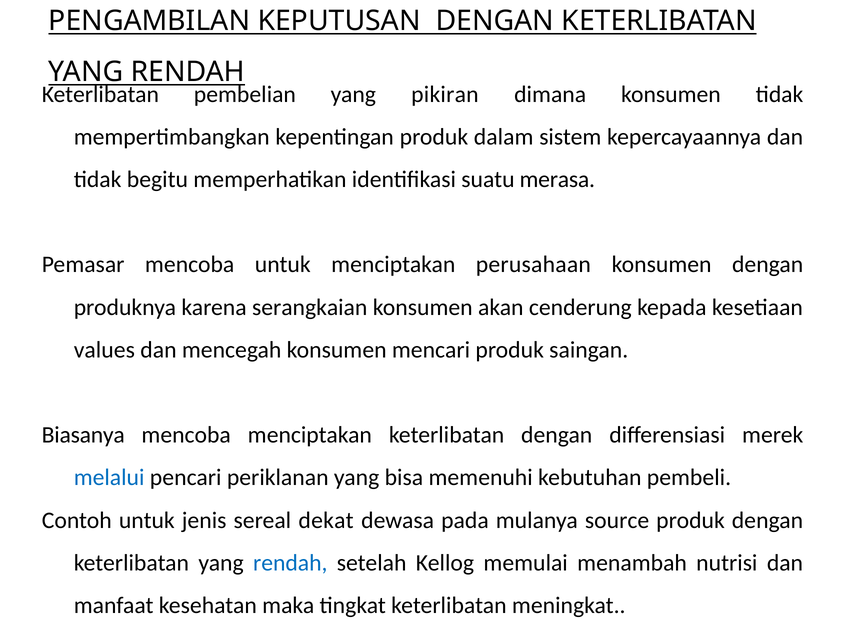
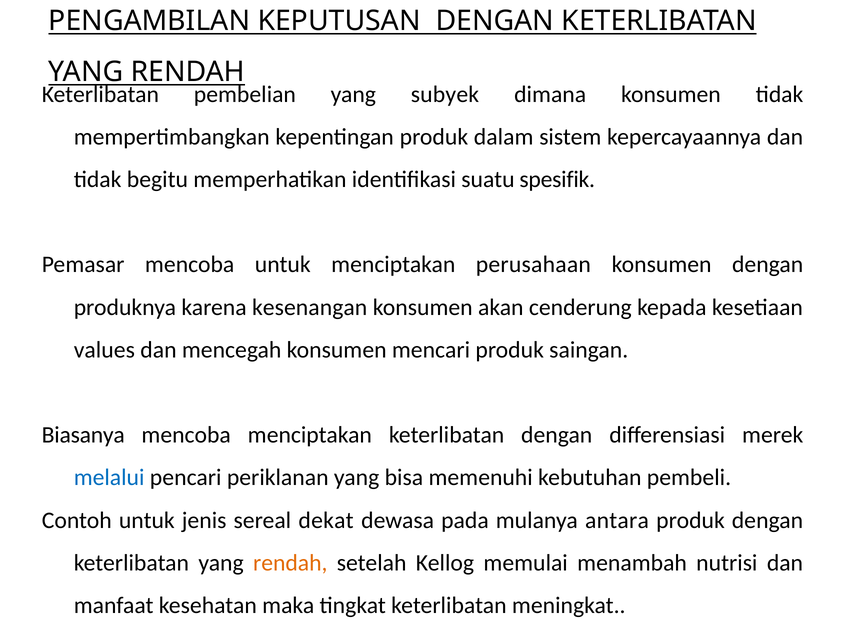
pikiran: pikiran -> subyek (445, 94)
merasa: merasa -> spesifik (557, 179)
serangkaian: serangkaian -> kesenangan (310, 307)
source: source -> antara (617, 520)
rendah colour: blue -> orange (290, 563)
